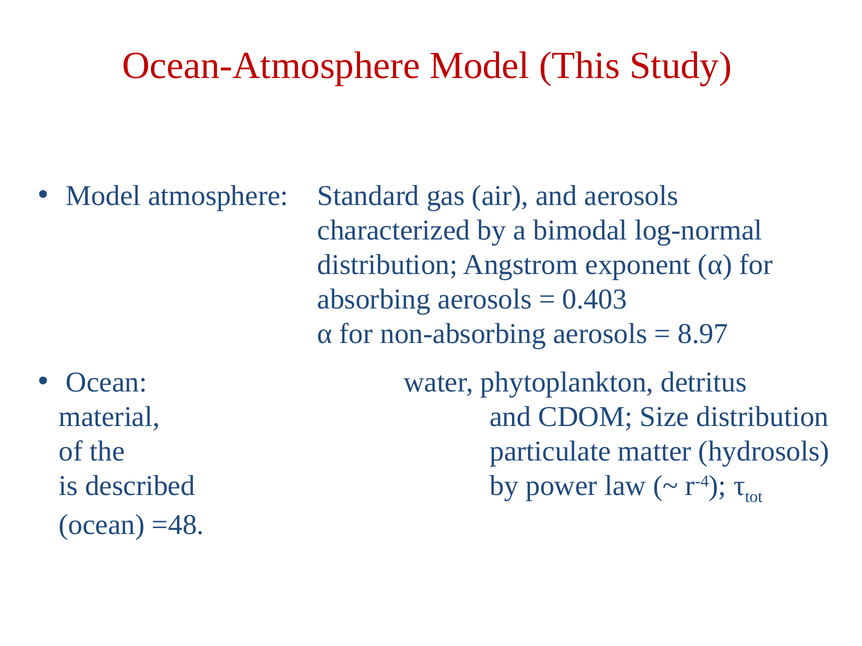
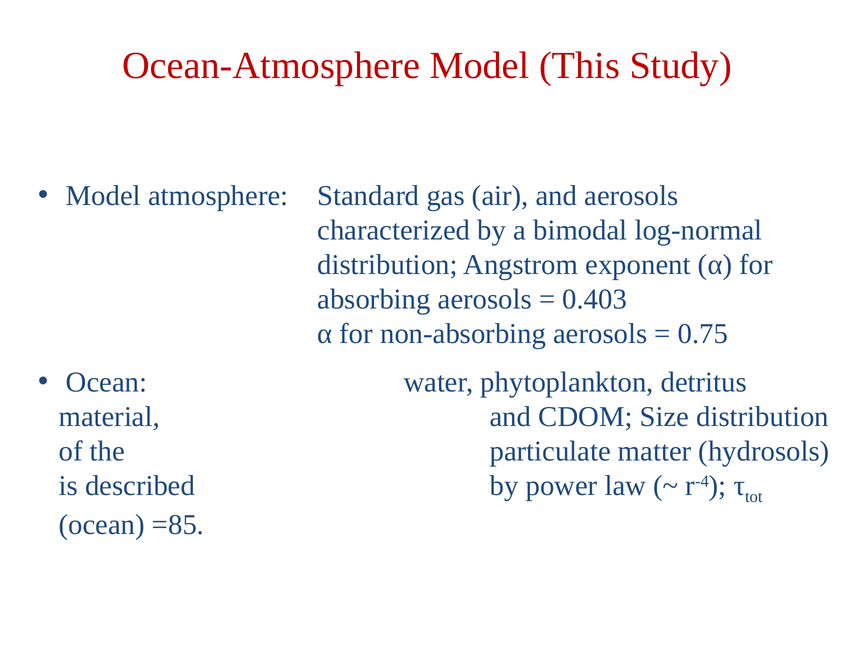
8.97: 8.97 -> 0.75 (703, 334)
=48: =48 -> =85 (178, 525)
